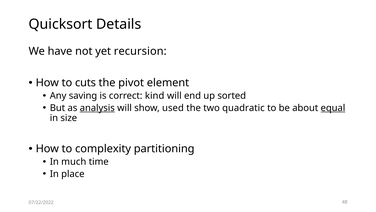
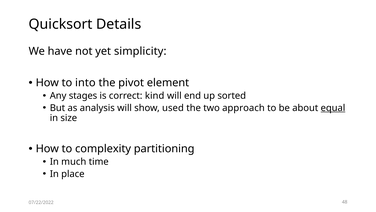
recursion: recursion -> simplicity (140, 51)
cuts: cuts -> into (85, 83)
saving: saving -> stages (83, 96)
analysis underline: present -> none (97, 108)
quadratic: quadratic -> approach (243, 108)
